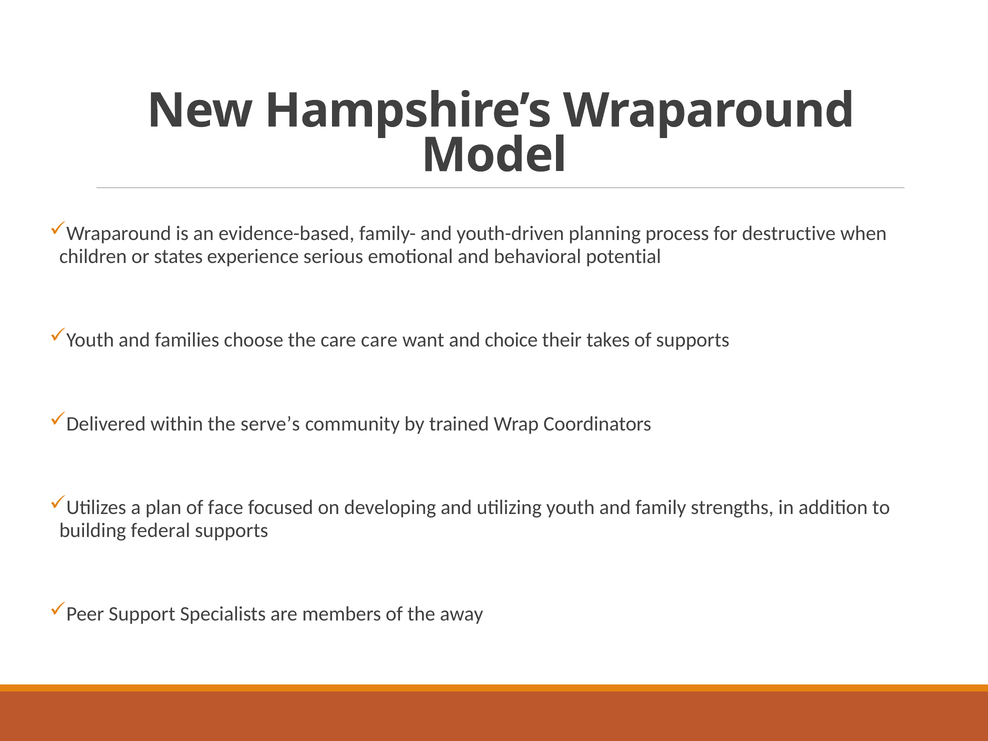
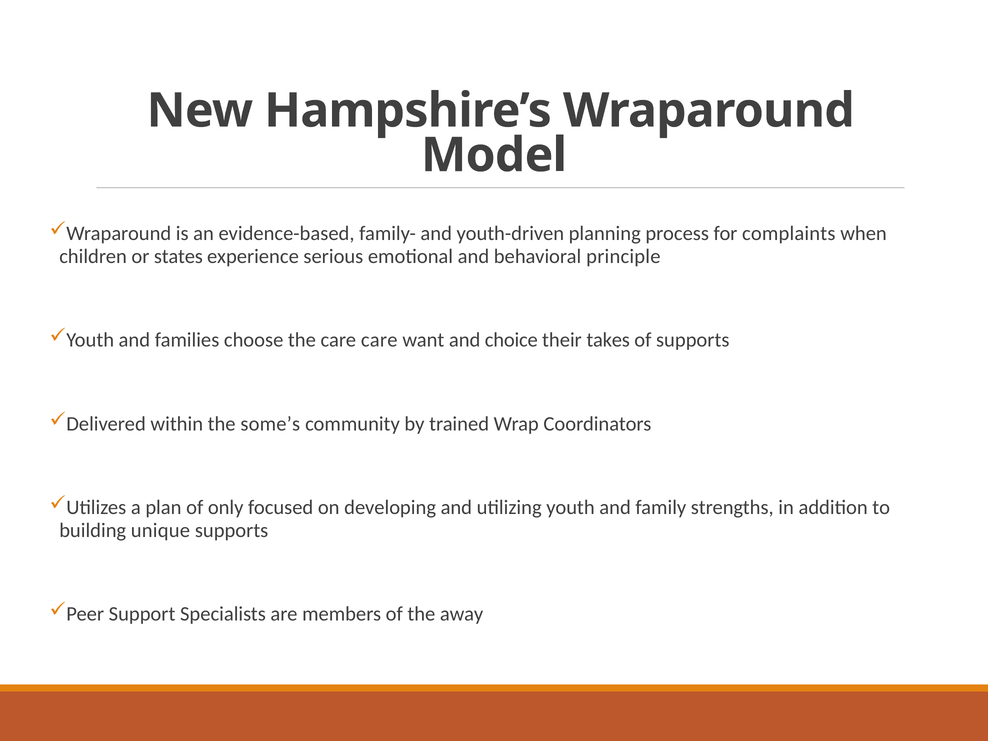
destructive: destructive -> complaints (789, 234)
potential: potential -> principle (623, 256)
serve’s: serve’s -> some’s (270, 424)
face: face -> only (226, 508)
federal: federal -> unique (160, 530)
